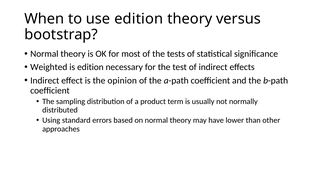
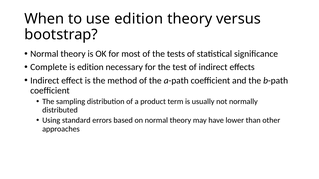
Weighted: Weighted -> Complete (49, 67)
opinion: opinion -> method (122, 81)
